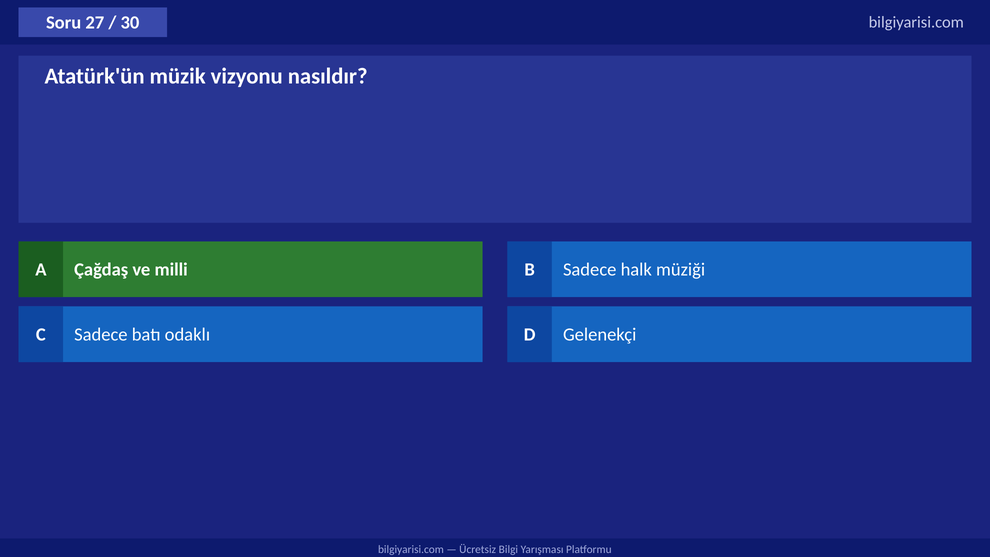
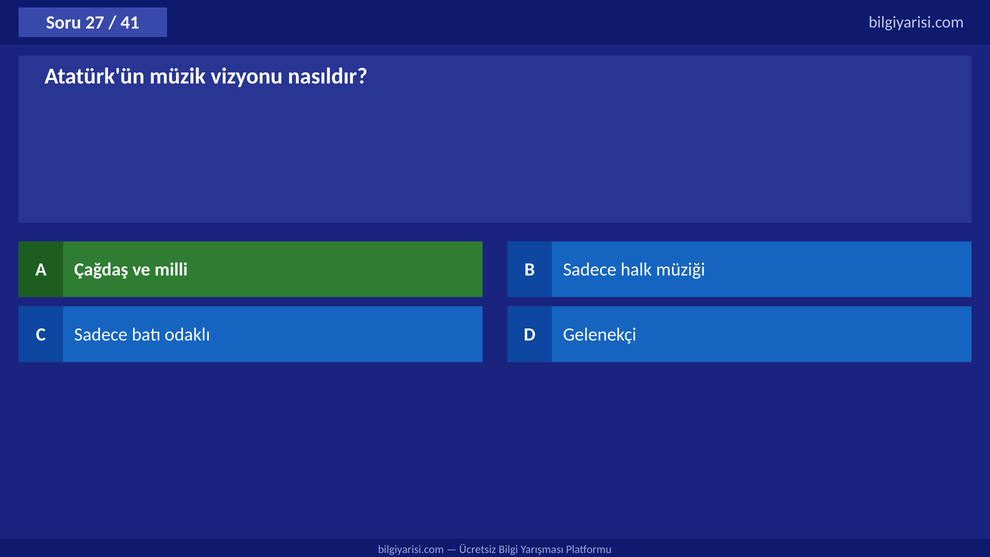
30: 30 -> 41 (130, 23)
